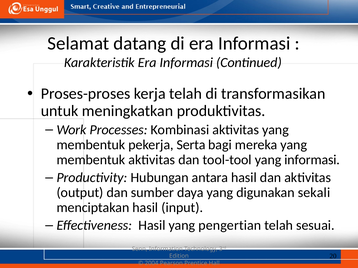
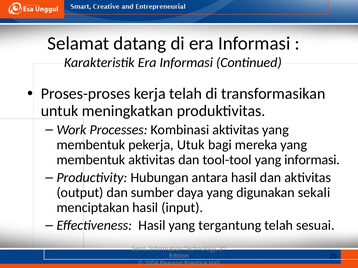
Serta: Serta -> Utuk (191, 145)
pengertian: pengertian -> tergantung (230, 226)
